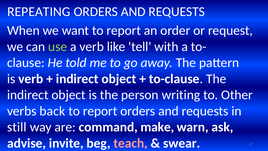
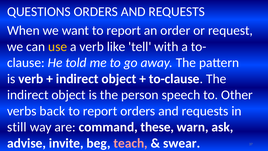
REPEATING: REPEATING -> QUESTIONS (39, 12)
use colour: light green -> yellow (58, 47)
writing: writing -> speech (181, 95)
make: make -> these (157, 127)
